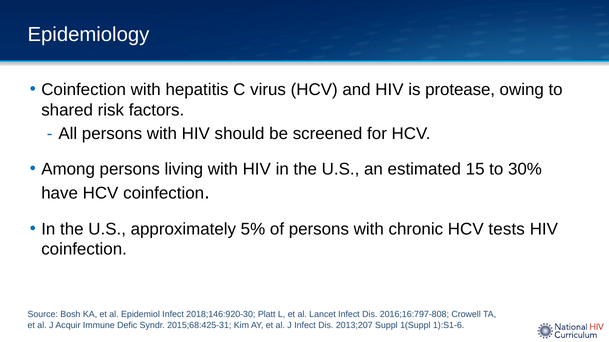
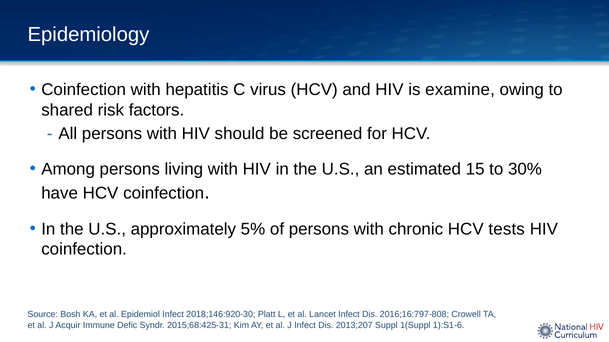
protease: protease -> examine (460, 90)
